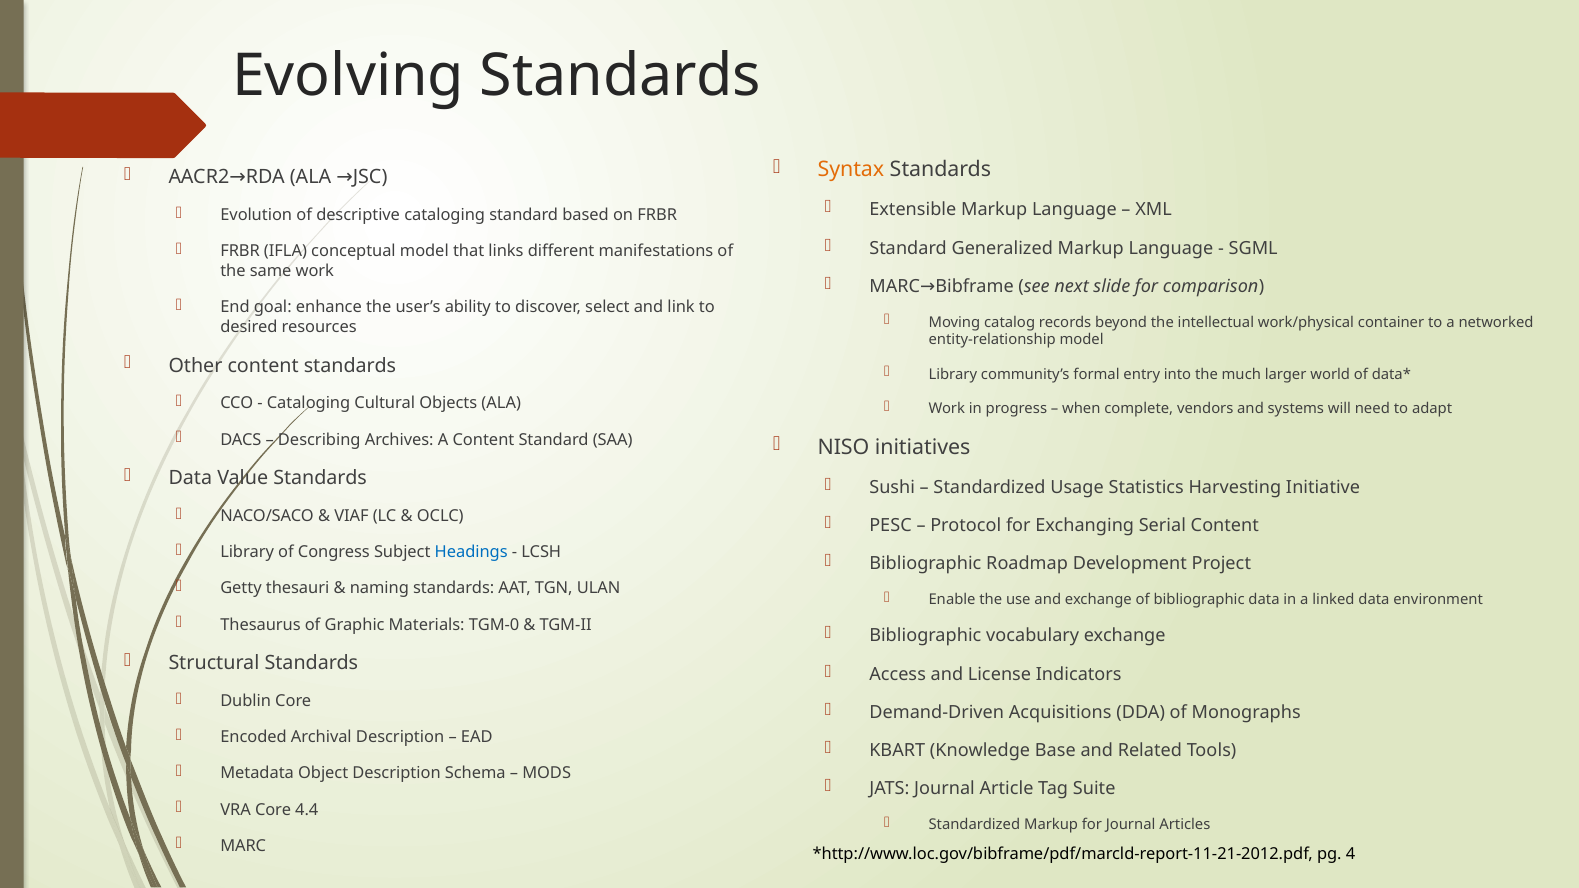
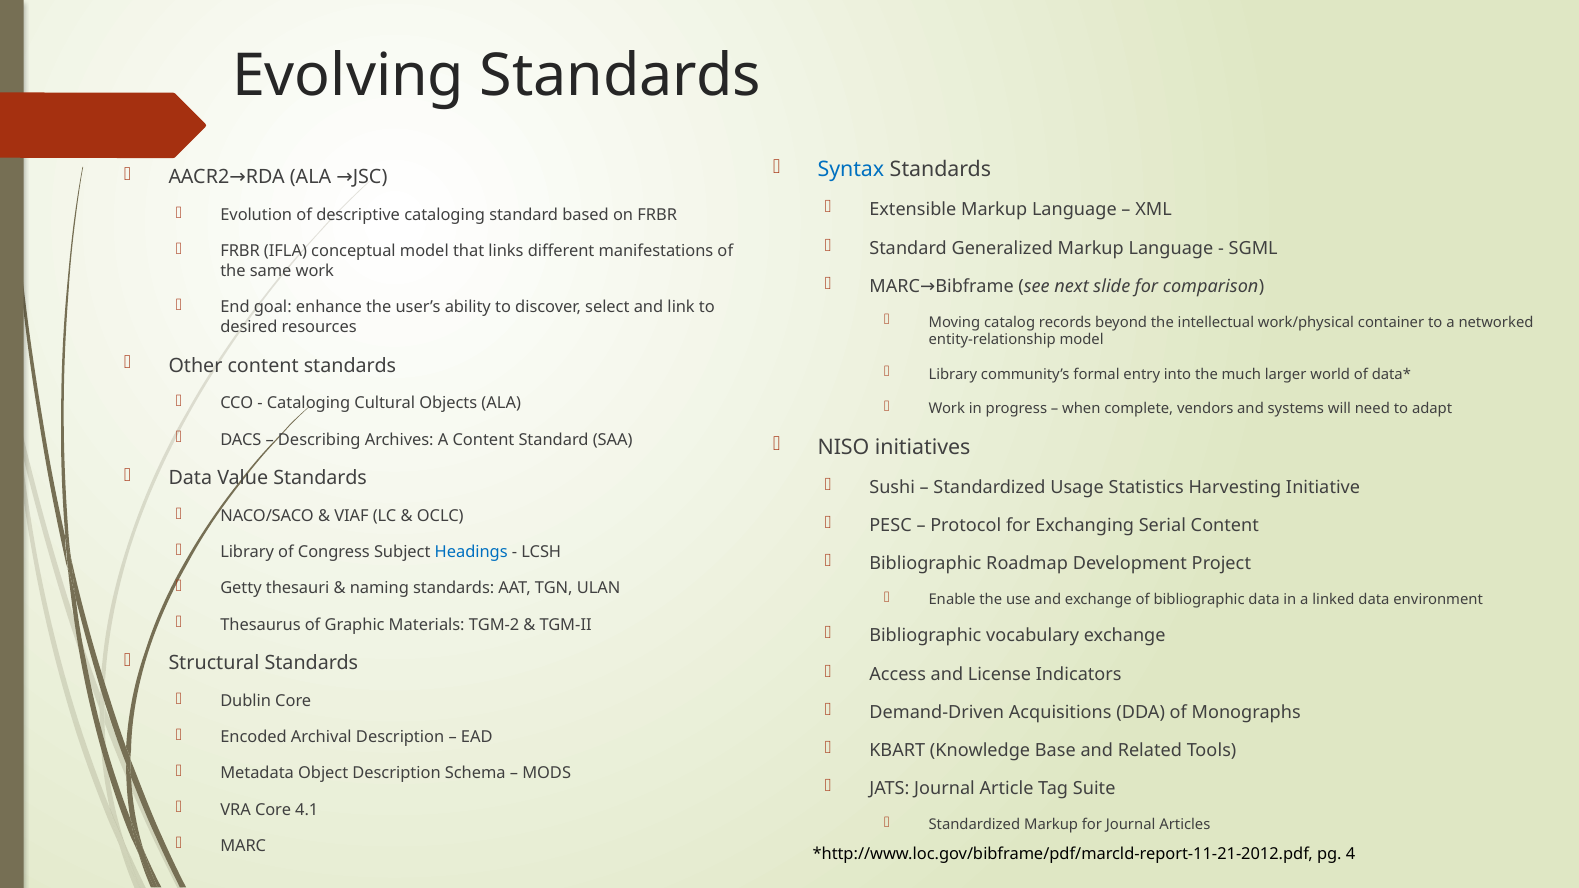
Syntax colour: orange -> blue (851, 170)
TGM-0: TGM-0 -> TGM-2 (494, 625)
4.4: 4.4 -> 4.1 (307, 810)
